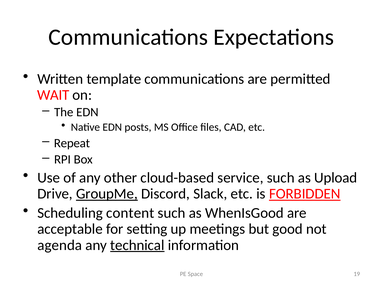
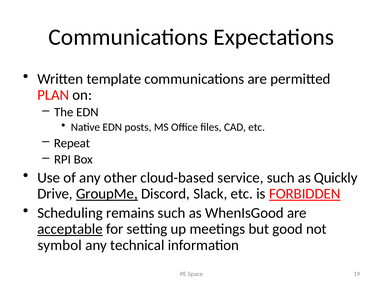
WAIT: WAIT -> PLAN (53, 95)
Upload: Upload -> Quickly (336, 178)
content: content -> remains (130, 213)
acceptable underline: none -> present (70, 229)
agenda: agenda -> symbol (60, 245)
technical underline: present -> none (137, 245)
